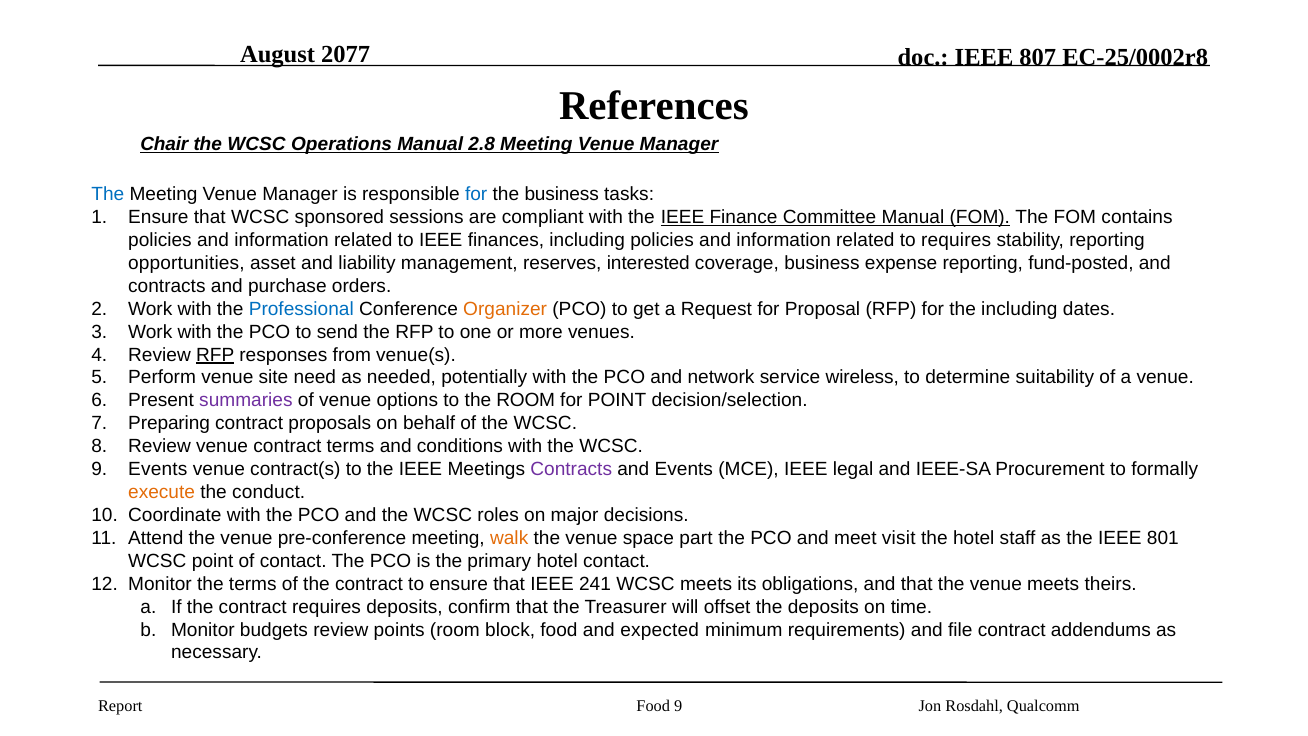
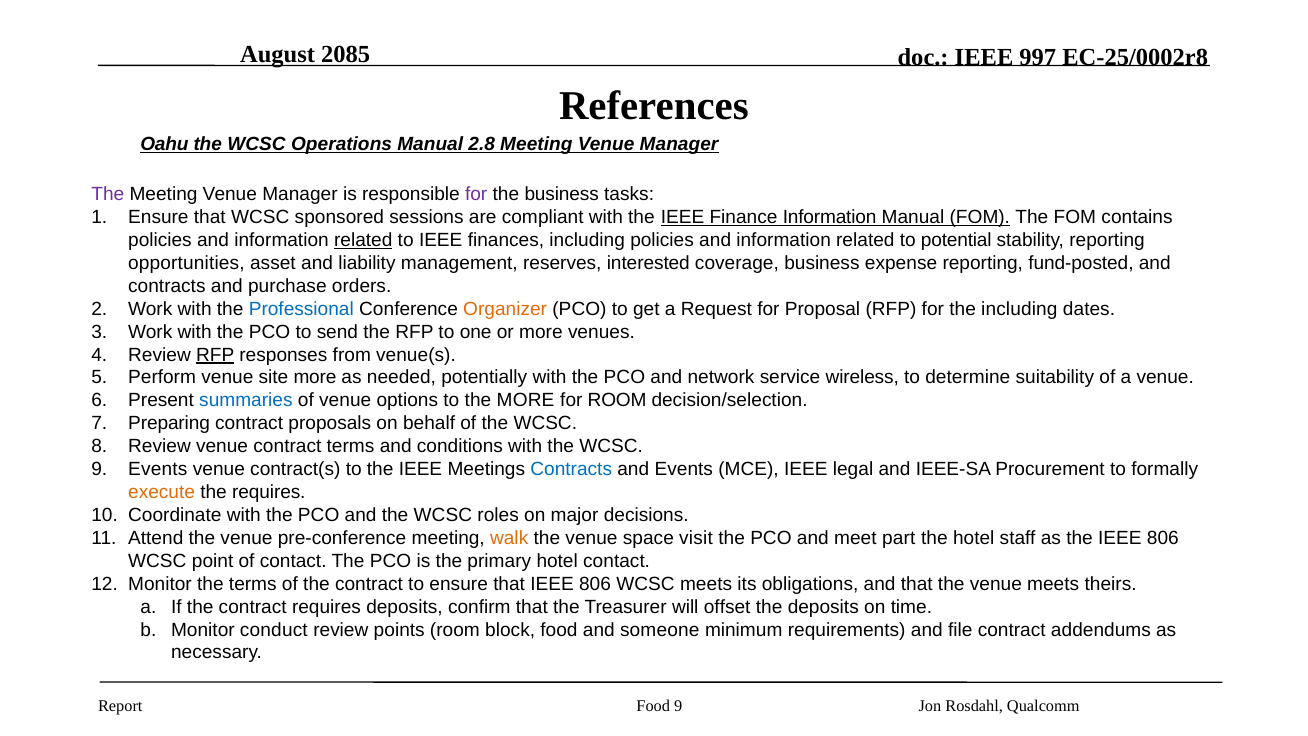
2077: 2077 -> 2085 (346, 55)
807: 807 -> 997 (1038, 57)
Chair: Chair -> Oahu (164, 144)
The colour: blue -> purple (108, 194)
for colour: blue -> purple (476, 194)
Finance Committee: Committee -> Information (830, 217)
related underline: none -> present (363, 240)
to requires: requires -> potential (956, 240)
site need: need -> more (315, 378)
summaries colour: purple -> blue (246, 400)
the ROOM: ROOM -> MORE (526, 400)
for POINT: POINT -> ROOM (617, 400)
Contracts colour: purple -> blue (571, 469)
the conduct: conduct -> requires (269, 492)
part: part -> visit (696, 538)
visit: visit -> part (899, 538)
the IEEE 801: 801 -> 806 (1163, 538)
that IEEE 241: 241 -> 806 (595, 584)
budgets: budgets -> conduct (274, 629)
expected: expected -> someone (660, 629)
